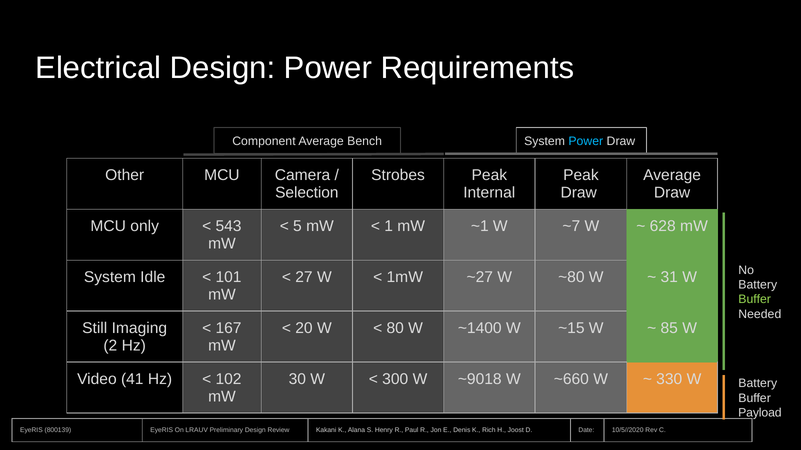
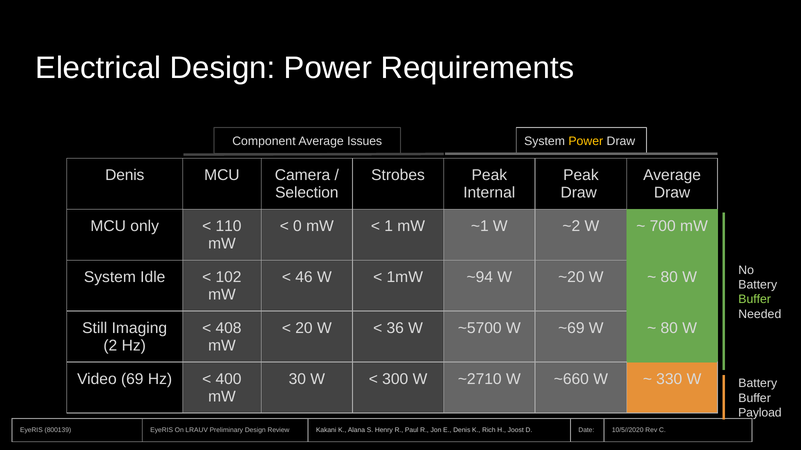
Bench: Bench -> Issues (365, 141)
Power colour: light blue -> yellow (586, 141)
Other: Other -> Denis (125, 176)
543: 543 -> 110 (229, 227)
5: 5 -> 0 (297, 227)
~7: ~7 -> ~2 (571, 227)
628: 628 -> 700 (663, 227)
101: 101 -> 102 (229, 278)
27: 27 -> 46 (304, 278)
~27: ~27 -> ~94 (480, 278)
~80: ~80 -> ~20 (571, 278)
31: 31 -> 80 (669, 278)
167: 167 -> 408 (229, 329)
80: 80 -> 36 (395, 329)
~1400: ~1400 -> ~5700 (480, 329)
~15: ~15 -> ~69 (571, 329)
85: 85 -> 80 (669, 329)
41: 41 -> 69 (132, 379)
102: 102 -> 400 (229, 379)
~9018: ~9018 -> ~2710 (480, 379)
